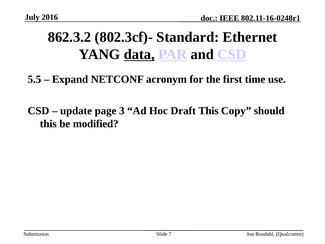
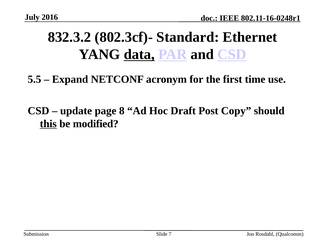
862.3.2: 862.3.2 -> 832.3.2 (69, 37)
3: 3 -> 8 (122, 111)
Draft This: This -> Post (208, 111)
this underline: none -> present (48, 124)
